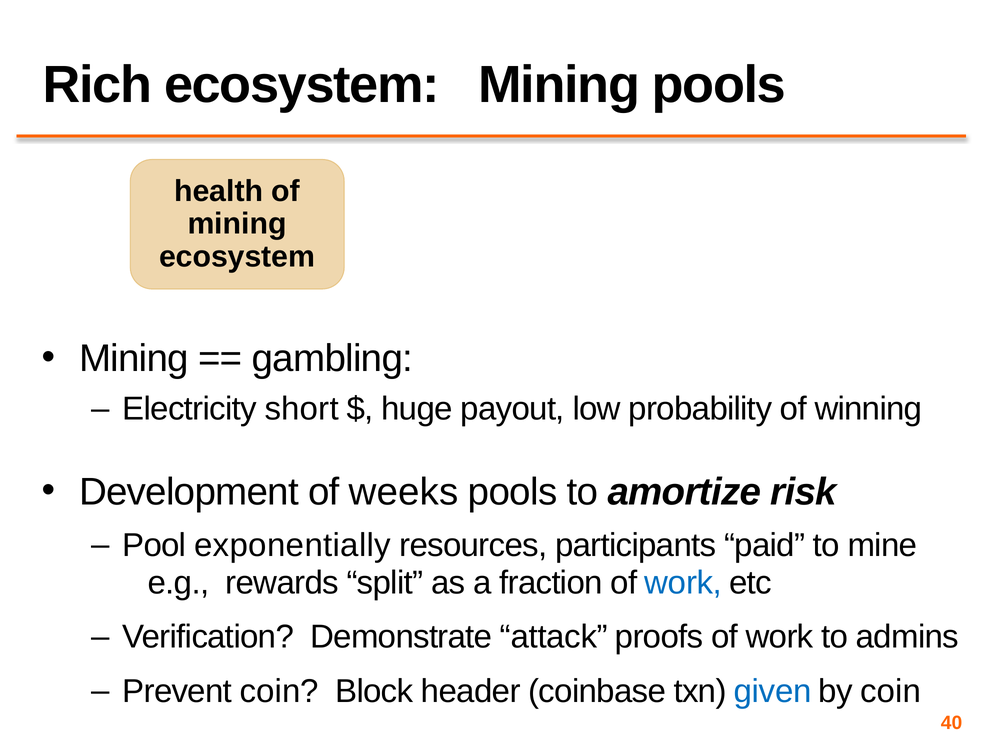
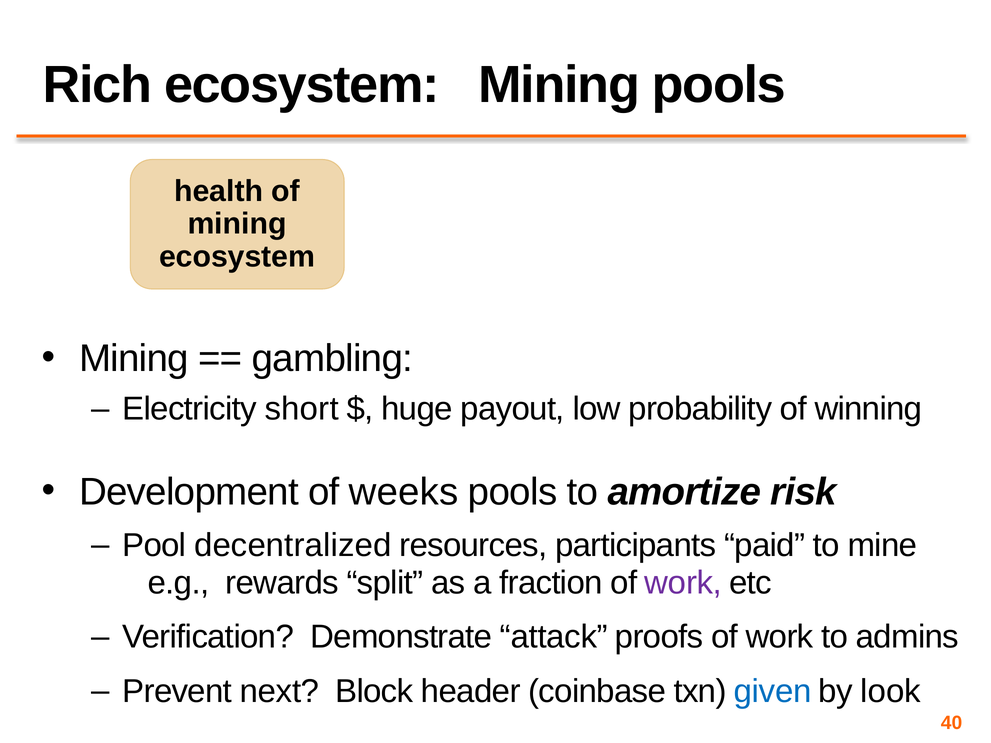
exponentially: exponentially -> decentralized (293, 545)
work colour: blue -> purple (683, 583)
Prevent coin: coin -> next (279, 691)
by coin: coin -> look (891, 691)
